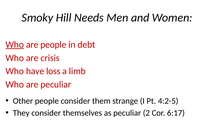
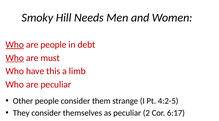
Who underline: none -> present (15, 58)
crisis: crisis -> must (50, 58)
loss: loss -> this (53, 71)
